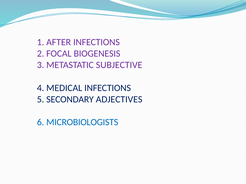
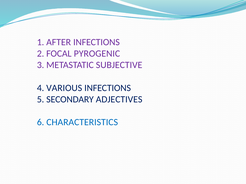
BIOGENESIS: BIOGENESIS -> PYROGENIC (97, 54)
MEDICAL: MEDICAL -> VARIOUS (64, 88)
MICROBIOLOGISTS: MICROBIOLOGISTS -> CHARACTERISTICS (82, 123)
